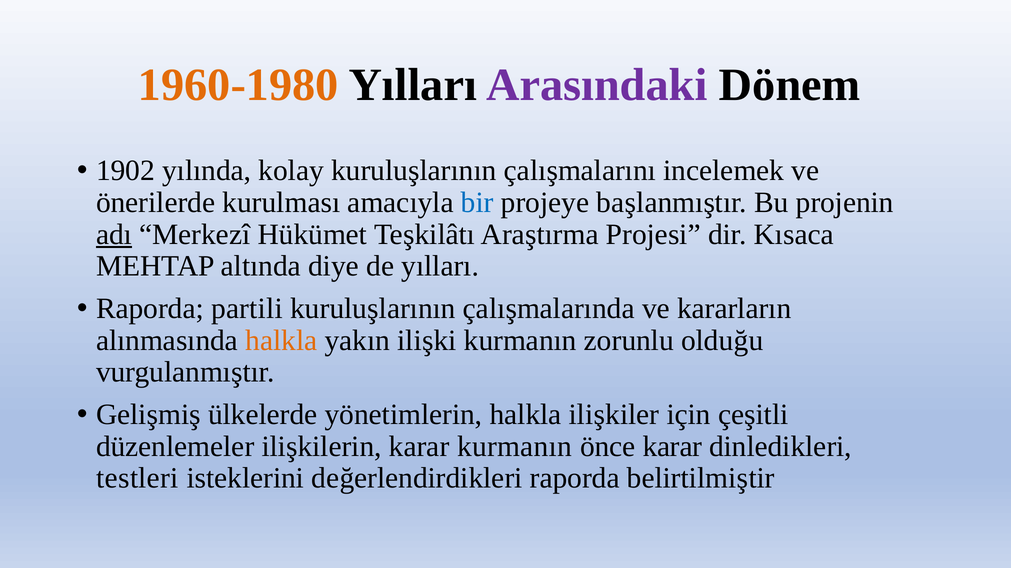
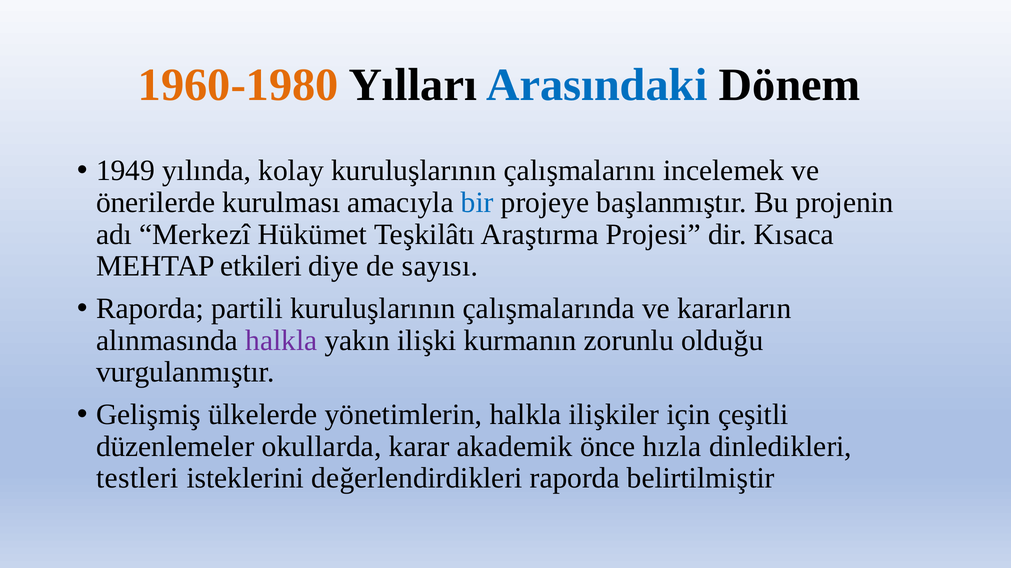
Arasındaki colour: purple -> blue (597, 85)
1902: 1902 -> 1949 (125, 171)
adı underline: present -> none (114, 235)
altında: altında -> etkileri (261, 266)
de yılları: yılları -> sayısı (440, 266)
halkla colour: orange -> purple (281, 341)
ilişkilerin: ilişkilerin -> okullarda (322, 447)
karar kurmanın: kurmanın -> akademik (515, 447)
önce karar: karar -> hızla (672, 447)
